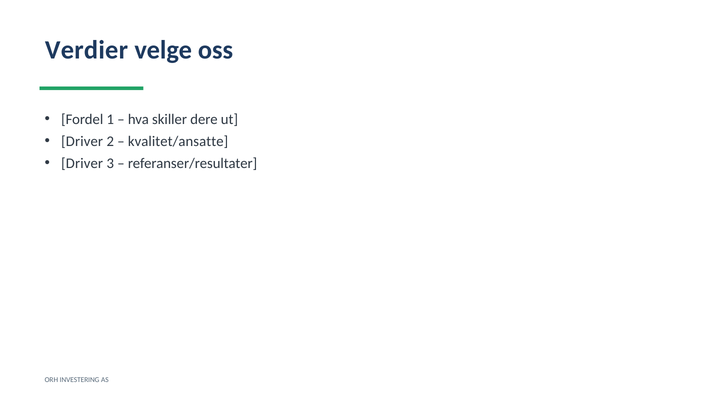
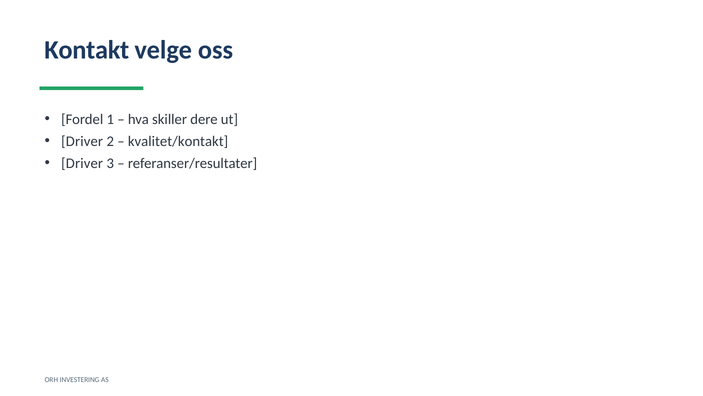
Verdier: Verdier -> Kontakt (87, 50)
kvalitet/ansatte: kvalitet/ansatte -> kvalitet/kontakt (178, 141)
